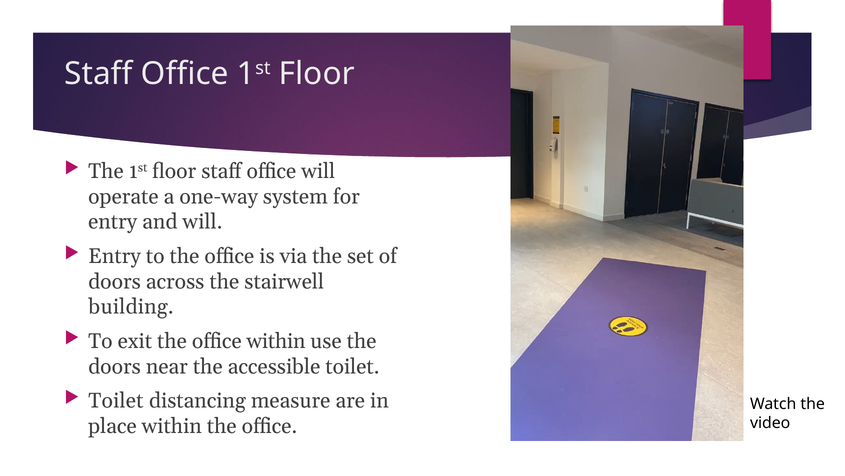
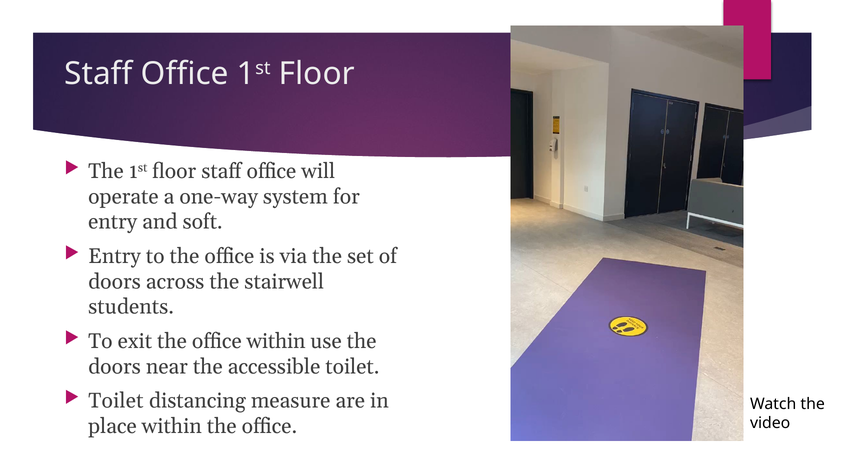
and will: will -> soft (203, 222)
building: building -> students (131, 306)
